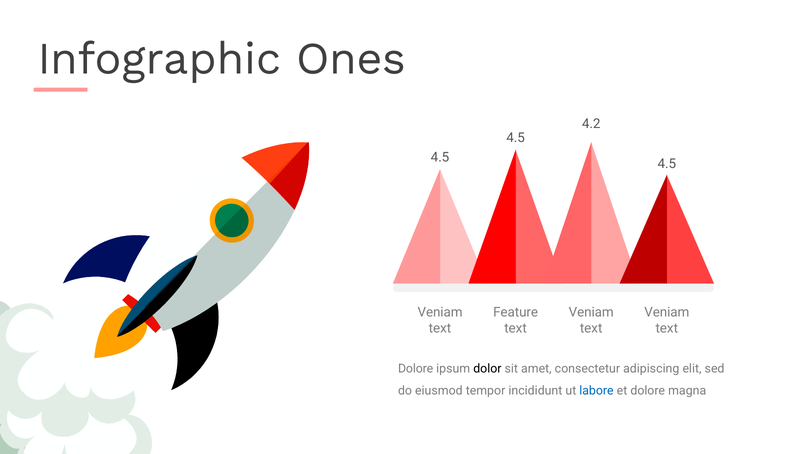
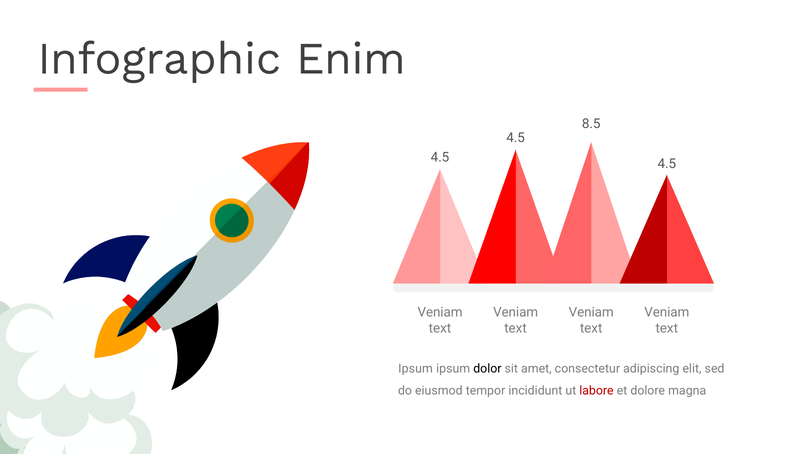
Ones: Ones -> Enim (351, 59)
4.2: 4.2 -> 8.5 (591, 124)
Feature: Feature -> Veniam (516, 312)
Dolore: Dolore -> Ipsum (416, 368)
labore colour: blue -> red (596, 391)
